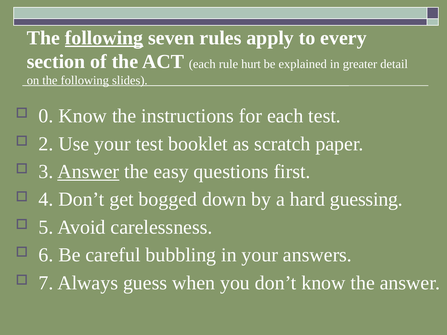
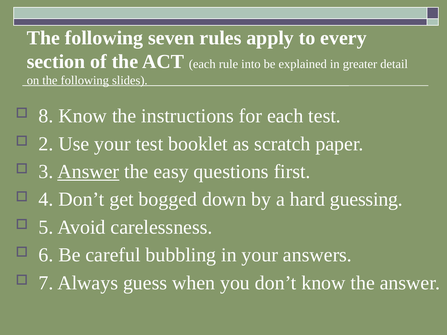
following underline: present -> none (104, 38)
hurt: hurt -> into (251, 64)
0: 0 -> 8 (46, 116)
